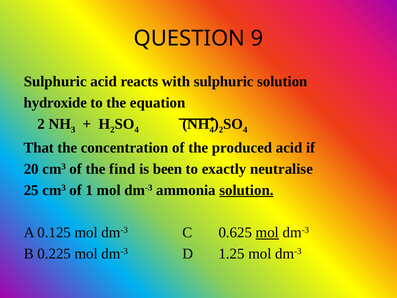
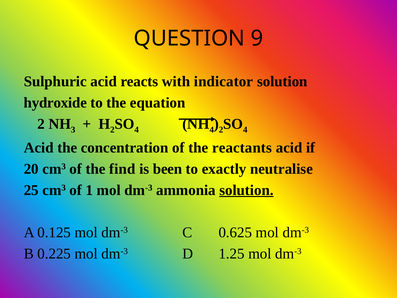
with sulphuric: sulphuric -> indicator (224, 81)
That: That -> Acid (39, 148)
produced: produced -> reactants (242, 148)
mol underline: present -> none (267, 232)
